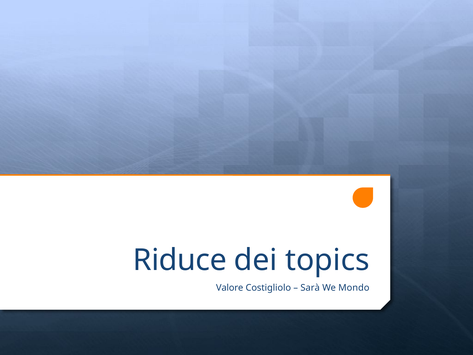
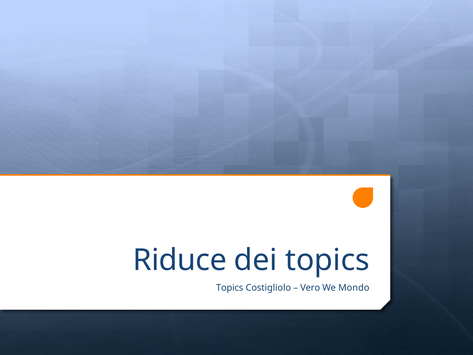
Valore: Valore -> Topics (230, 288)
Sarà: Sarà -> Vero (310, 288)
